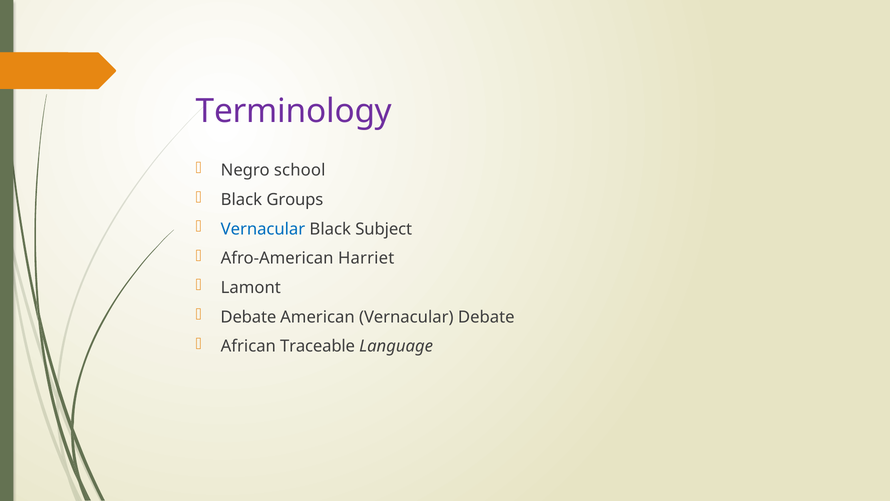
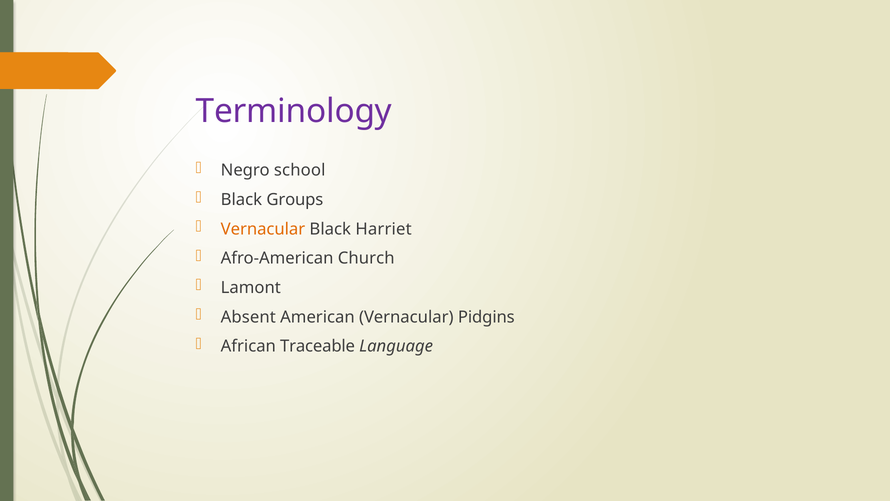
Vernacular colour: blue -> orange (263, 229)
Subject: Subject -> Harriet (384, 229)
Harriet: Harriet -> Church (366, 258)
Debate: Debate -> Absent (248, 317)
Vernacular Debate: Debate -> Pidgins (486, 317)
